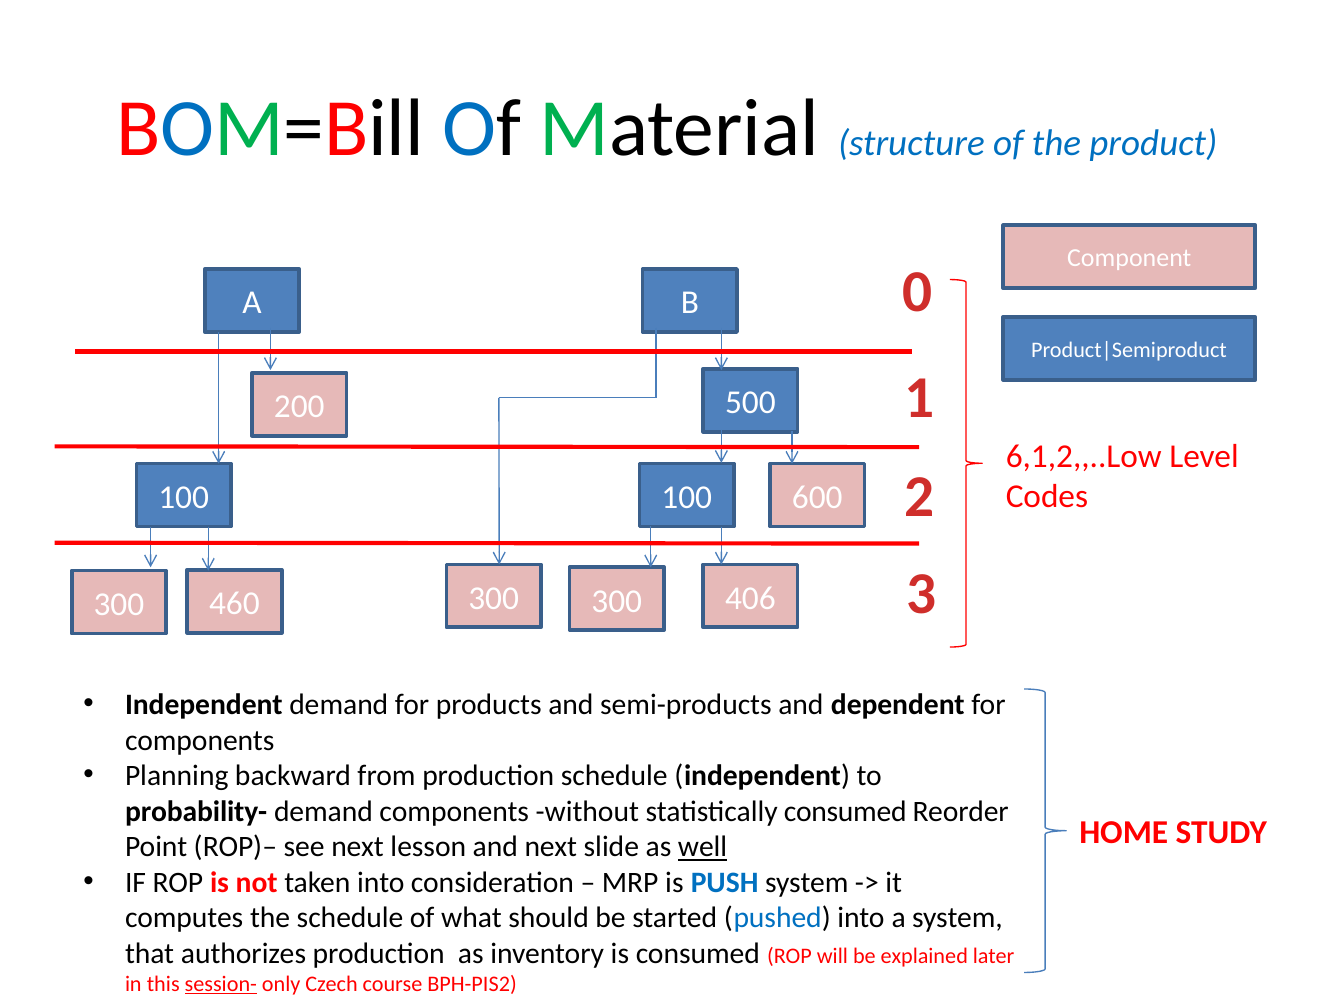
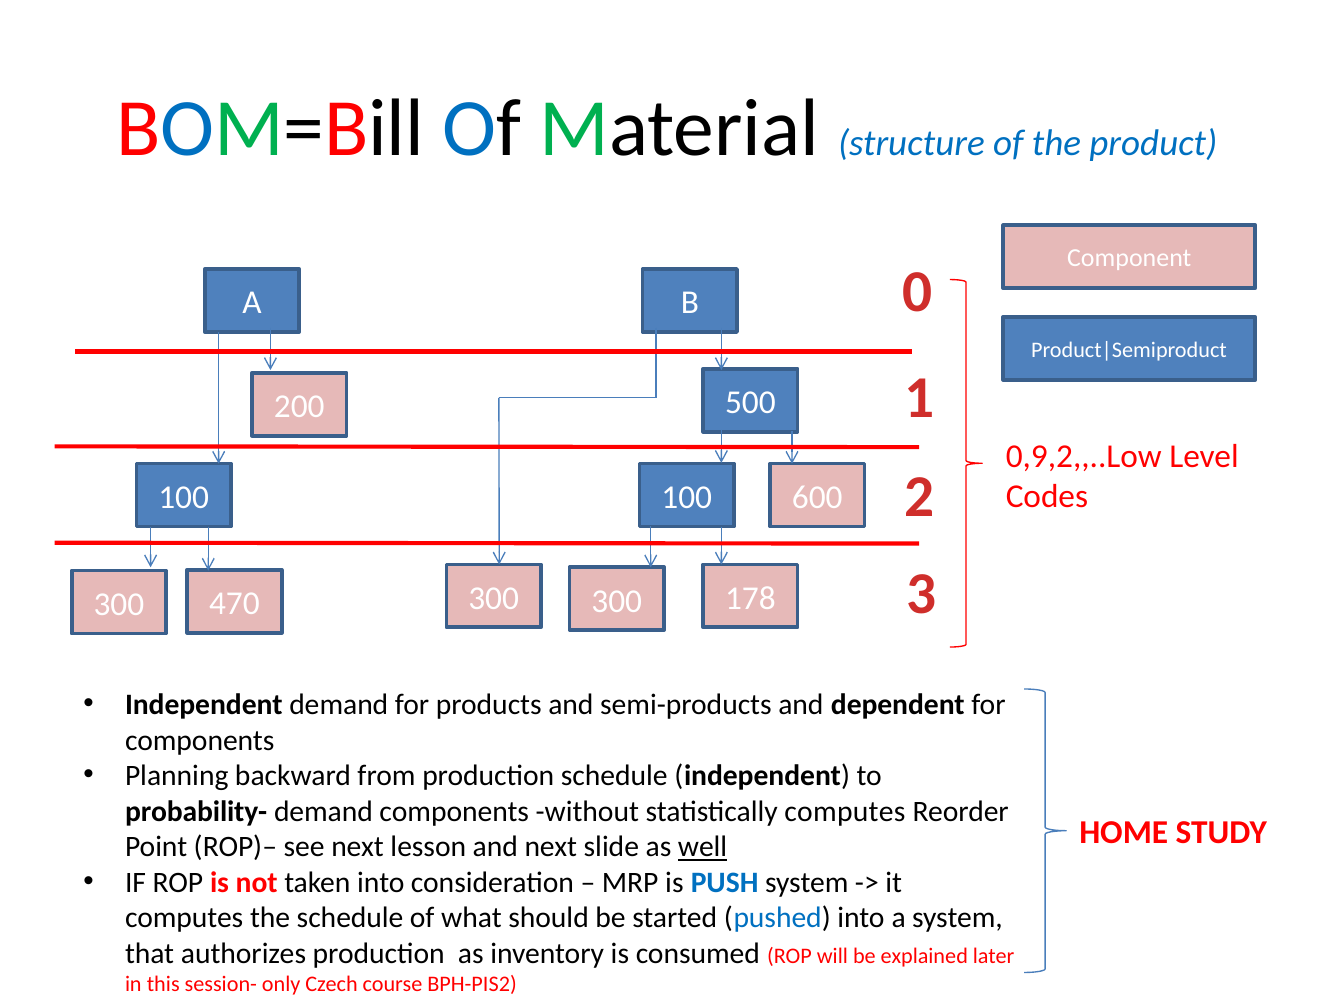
6,1,2,,..Low: 6,1,2,,..Low -> 0,9,2,,..Low (1084, 456)
406: 406 -> 178 (750, 599)
460: 460 -> 470 (234, 604)
statistically consumed: consumed -> computes (845, 812)
session- underline: present -> none (221, 985)
